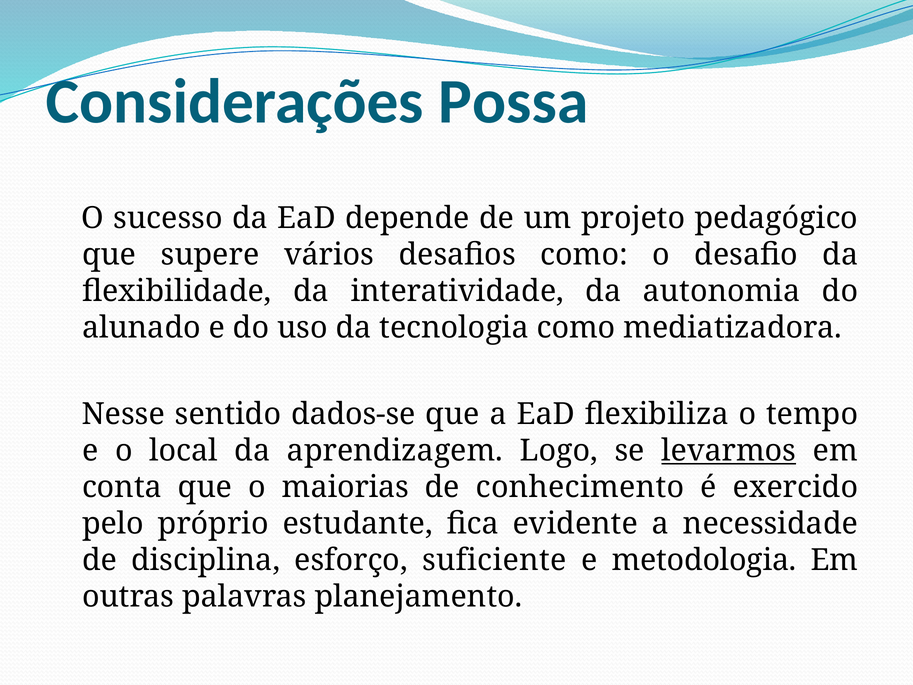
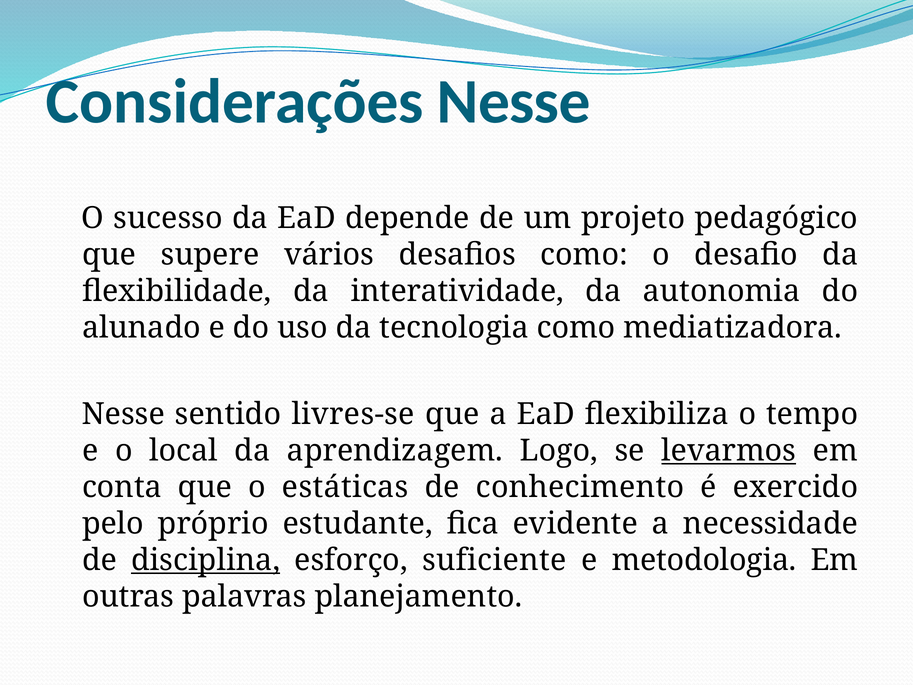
Considerações Possa: Possa -> Nesse (514, 102)
dados-se: dados-se -> livres-se (353, 414)
maiorias: maiorias -> estáticas (345, 487)
disciplina underline: none -> present (206, 560)
